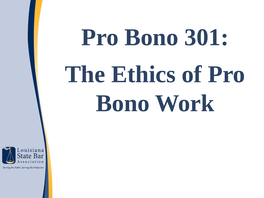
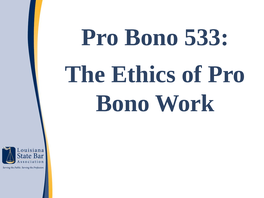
301: 301 -> 533 (207, 37)
